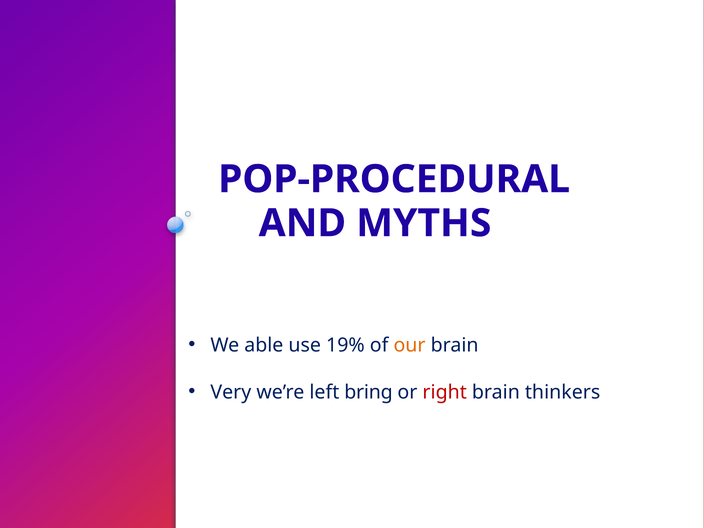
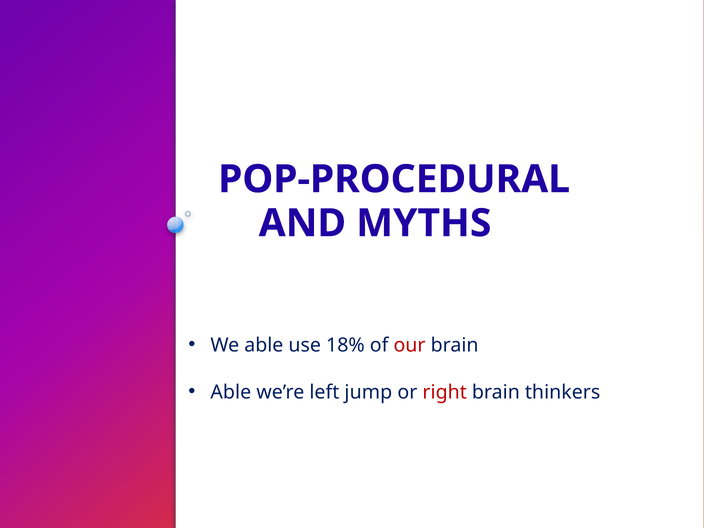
19%: 19% -> 18% (345, 345)
our colour: orange -> red (410, 345)
Very: Very -> Able (231, 392)
bring: bring -> jump (368, 392)
